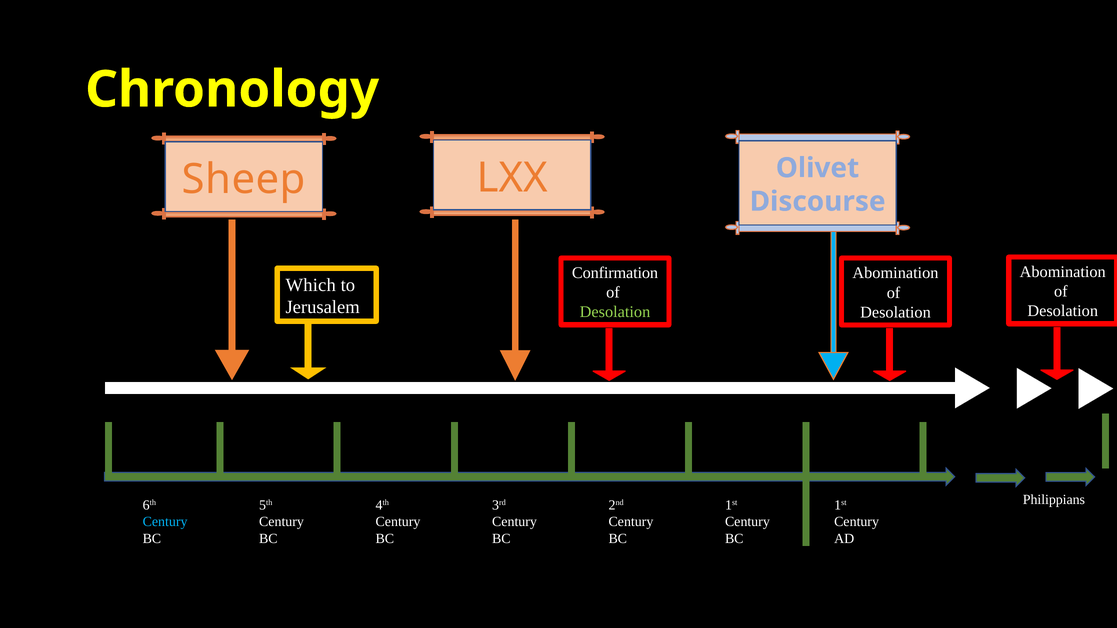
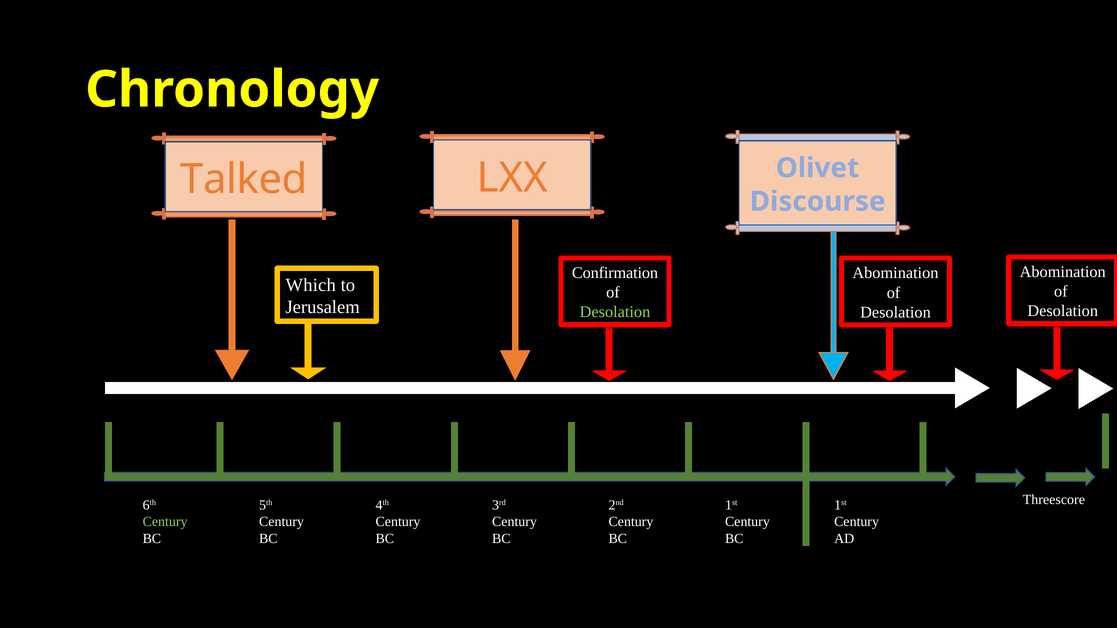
Sheep: Sheep -> Talked (244, 180)
Philippians: Philippians -> Threescore (1054, 500)
Century colour: light blue -> light green (165, 522)
